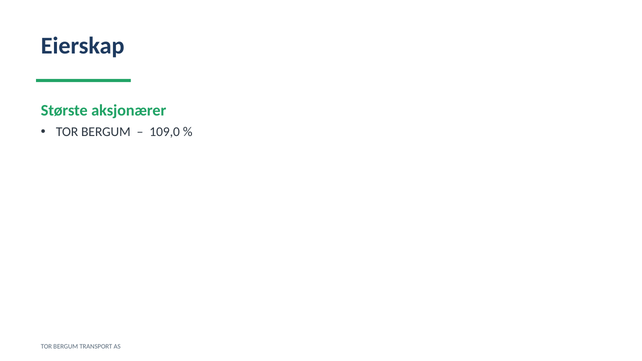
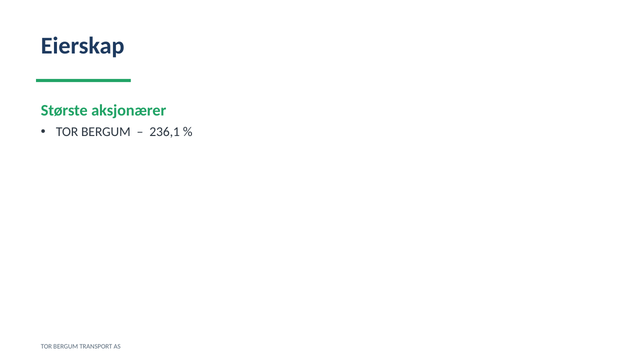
109,0: 109,0 -> 236,1 (165, 132)
